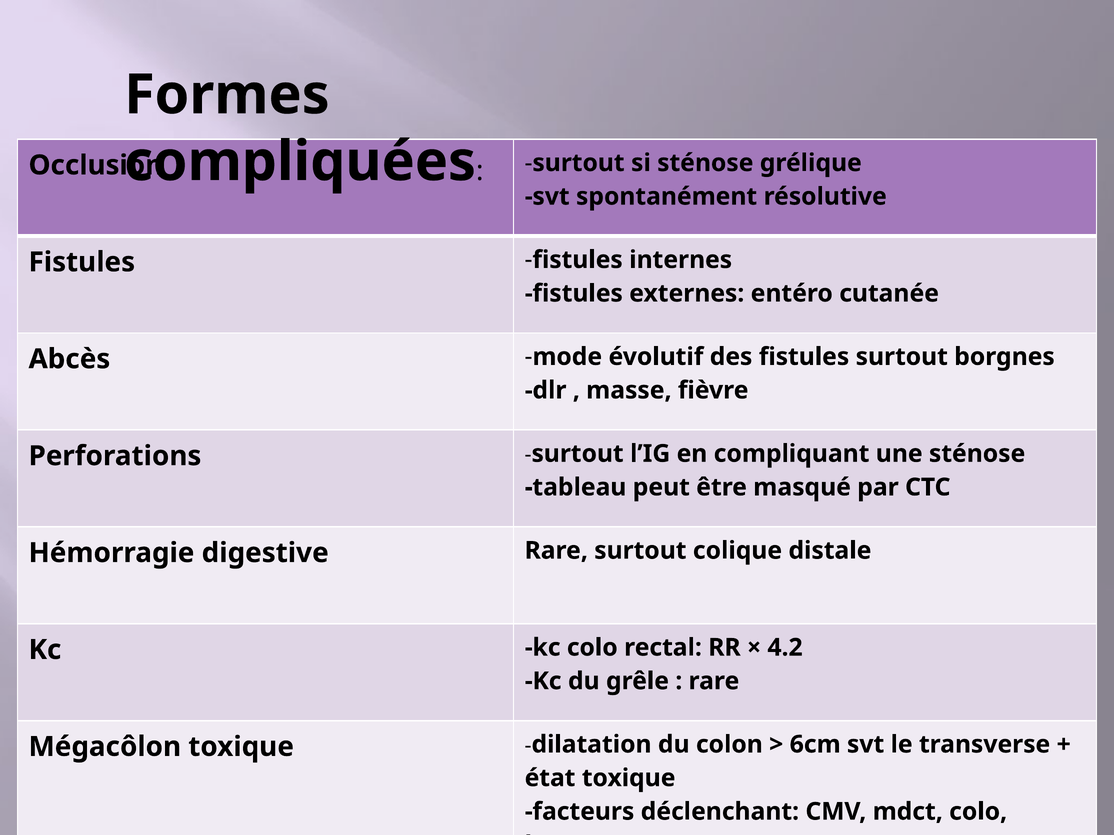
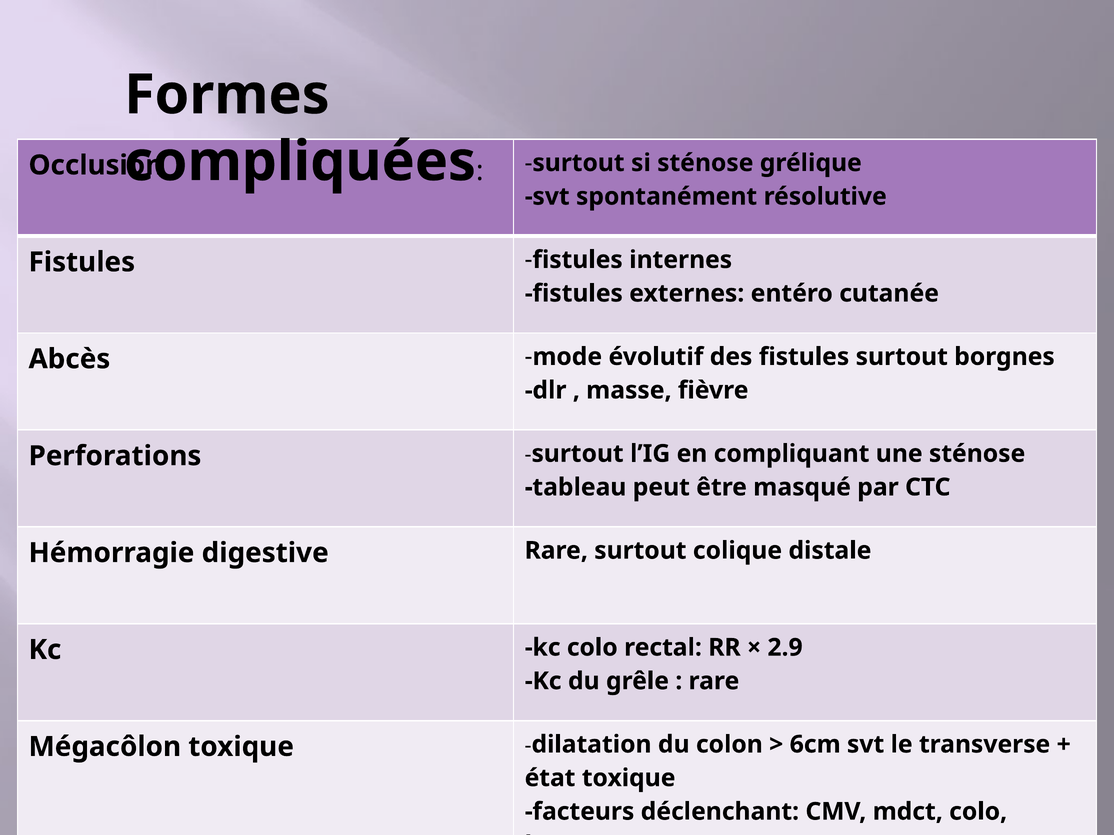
4.2: 4.2 -> 2.9 (785, 648)
